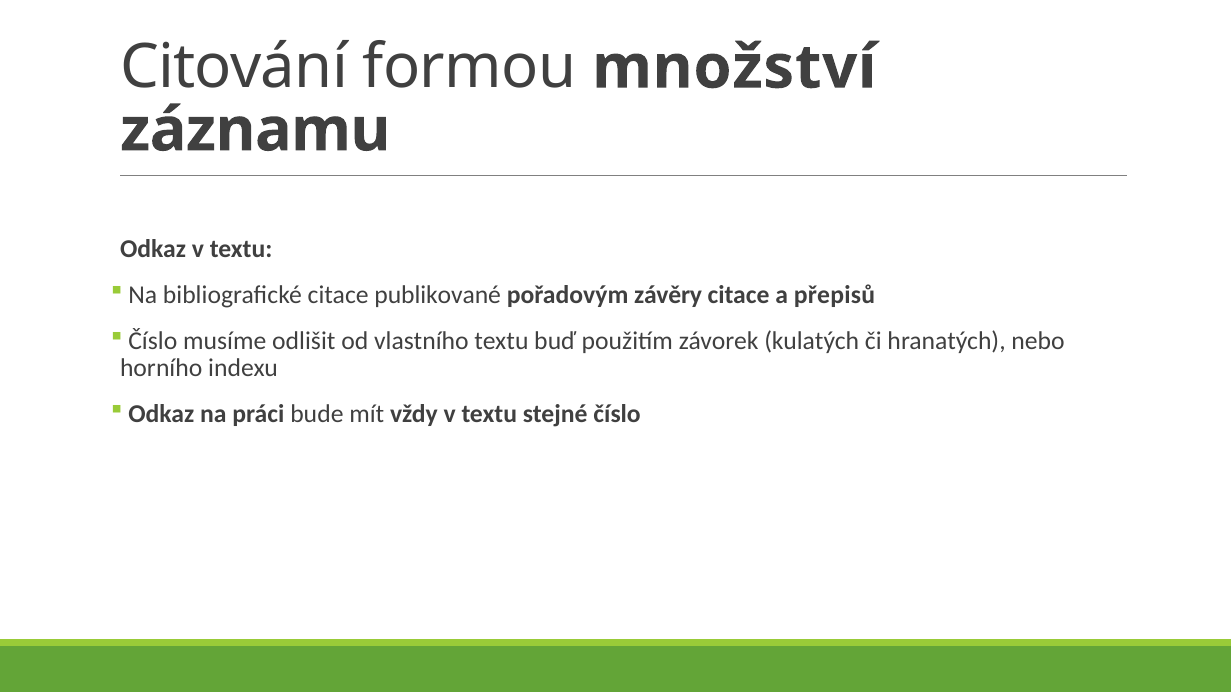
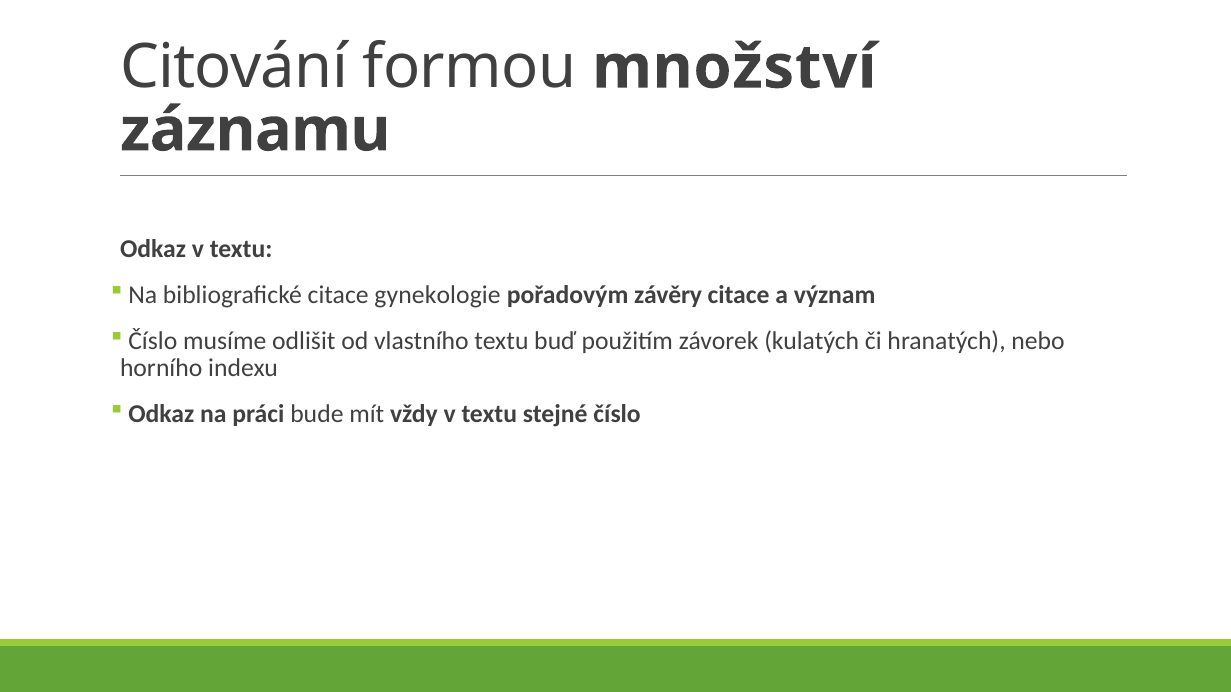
publikované: publikované -> gynekologie (438, 295)
přepisů: přepisů -> význam (835, 295)
